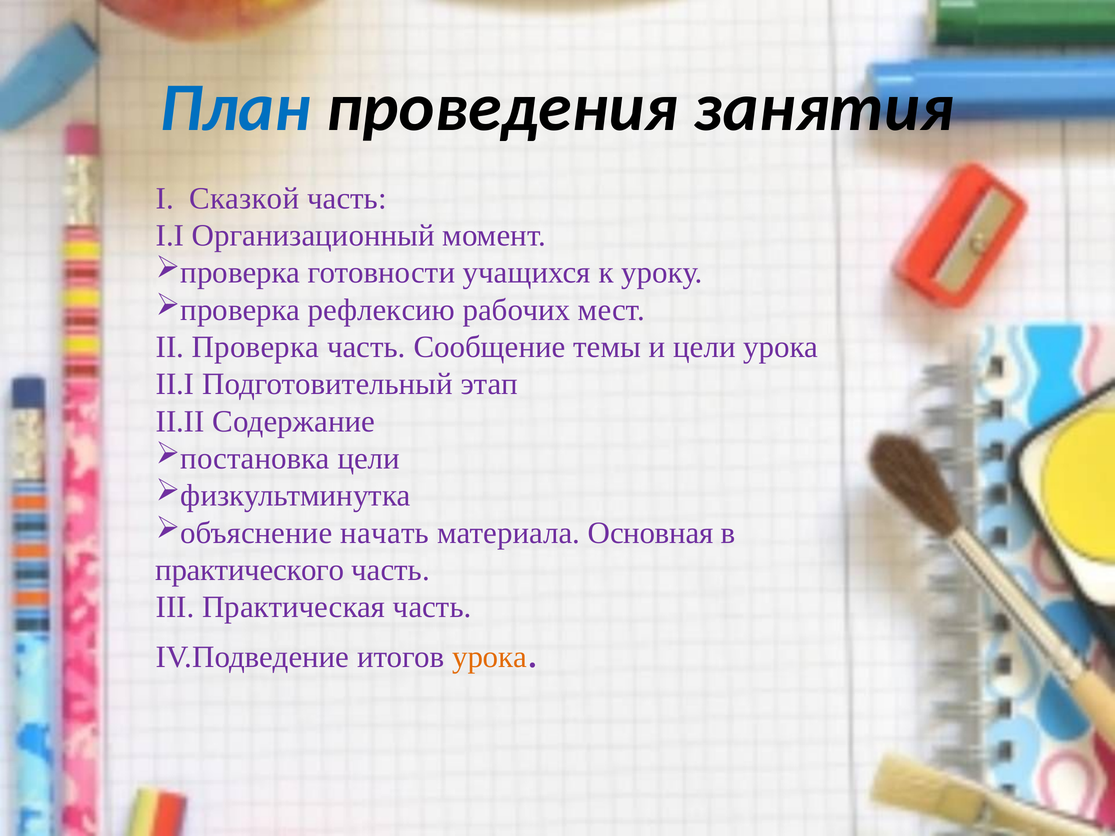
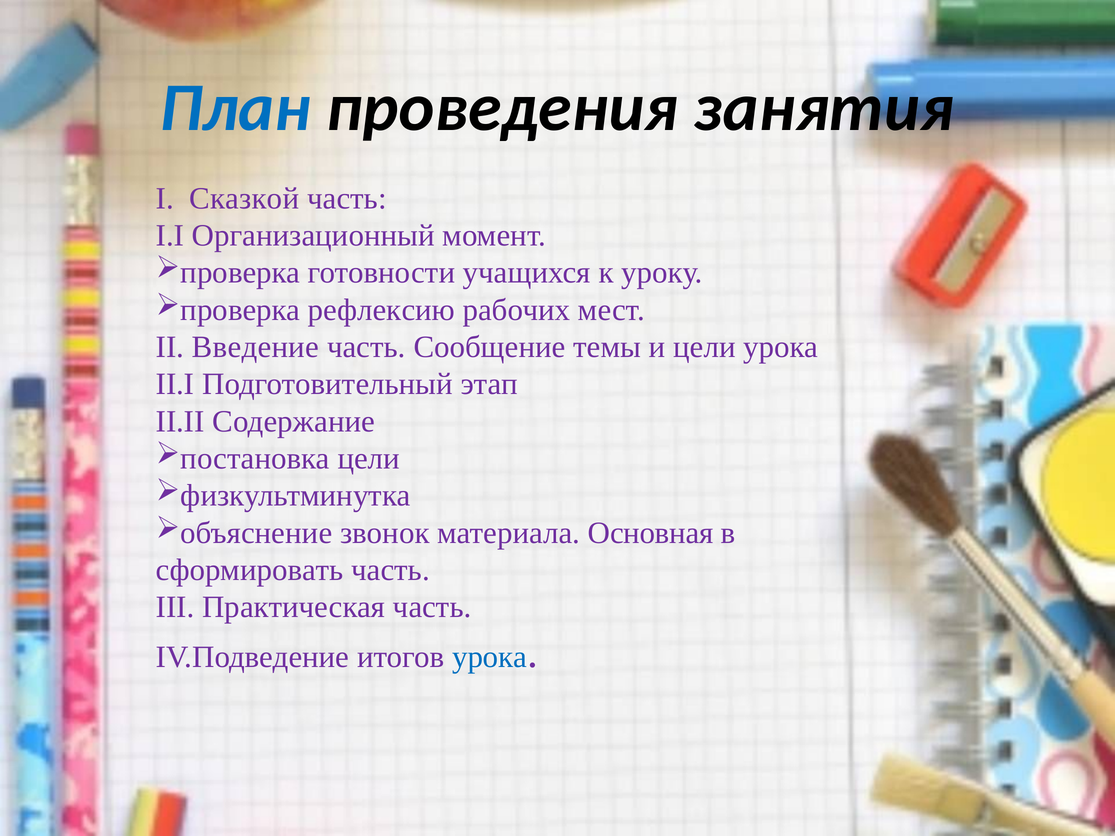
Проверка: Проверка -> Введение (255, 347)
начать: начать -> звонок (385, 533)
практического: практического -> сформировать (250, 570)
урока colour: orange -> blue (490, 657)
